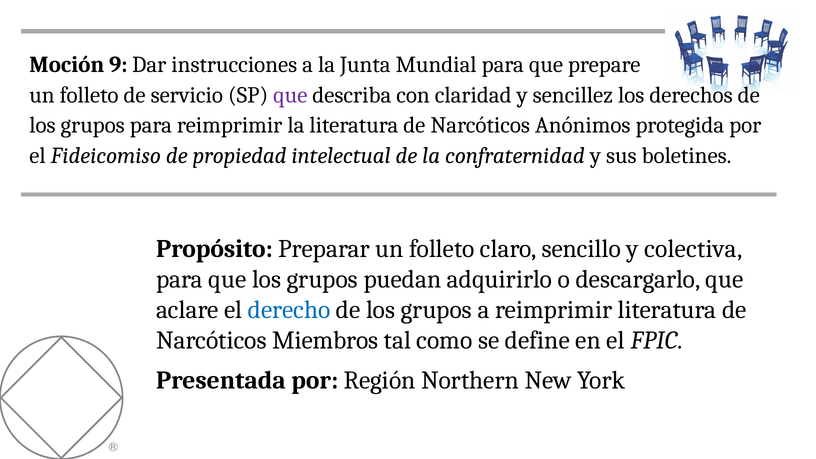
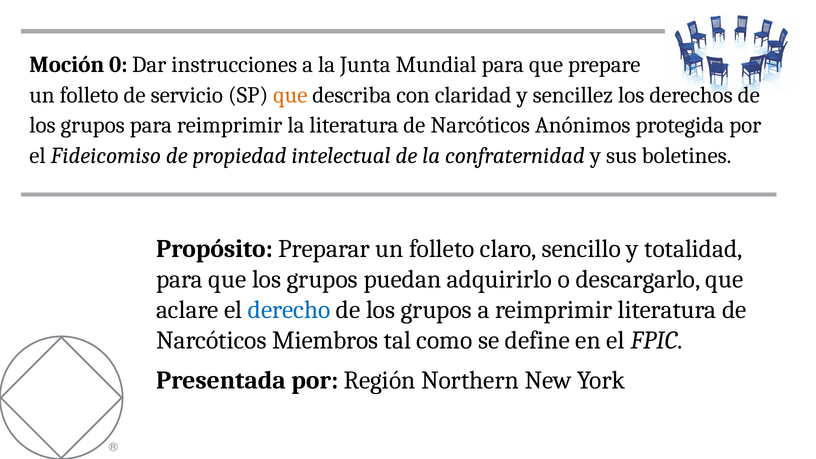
9: 9 -> 0 (118, 65)
que colour: purple -> orange (290, 95)
colectiva: colectiva -> totalidad (693, 249)
